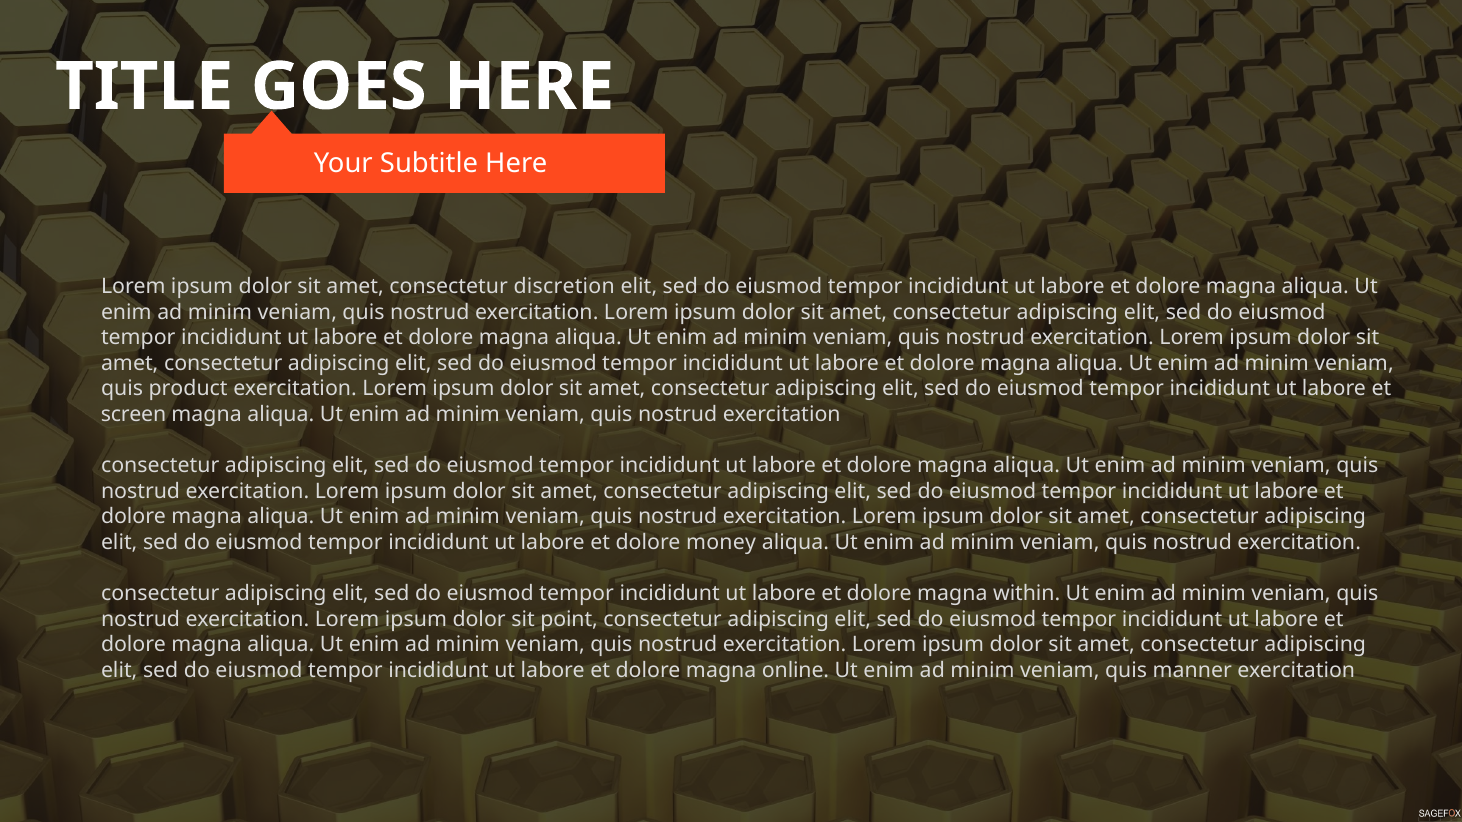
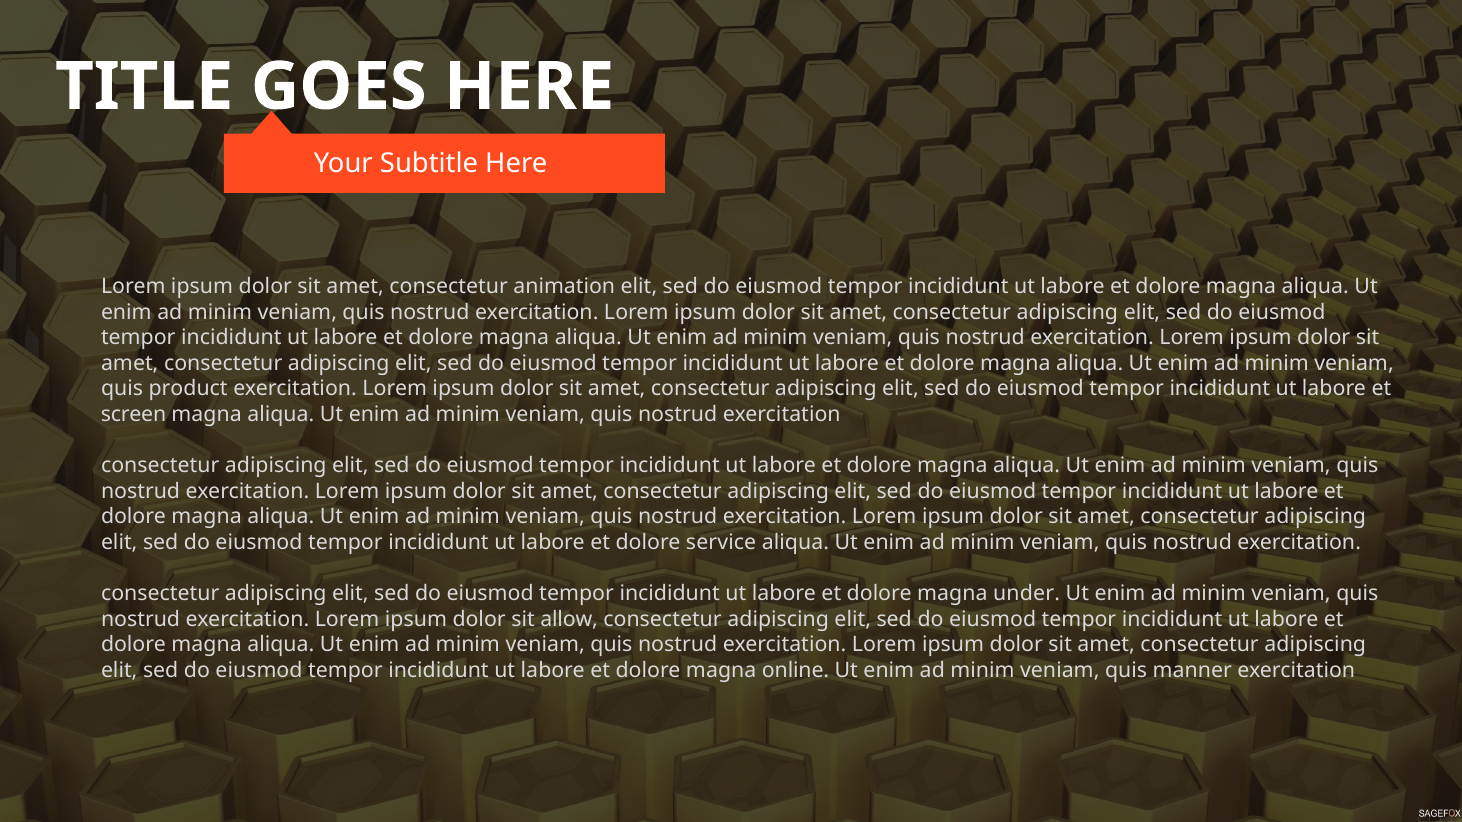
discretion: discretion -> animation (564, 287)
money: money -> service (721, 543)
within: within -> under (1027, 594)
point: point -> allow (569, 620)
